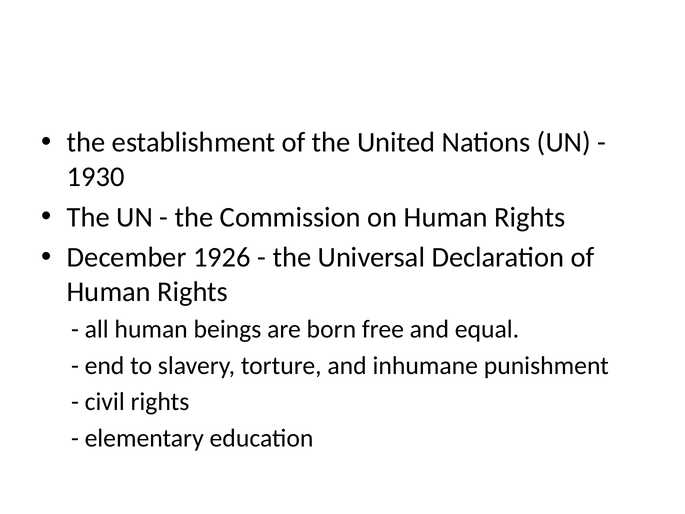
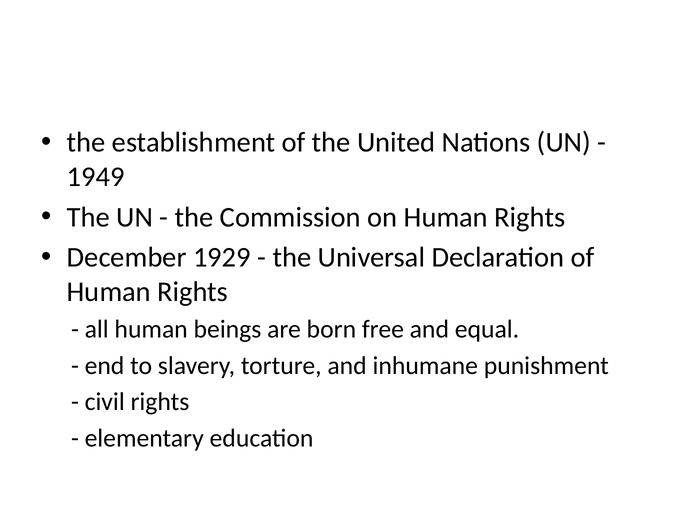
1930: 1930 -> 1949 (96, 177)
1926: 1926 -> 1929 (222, 257)
